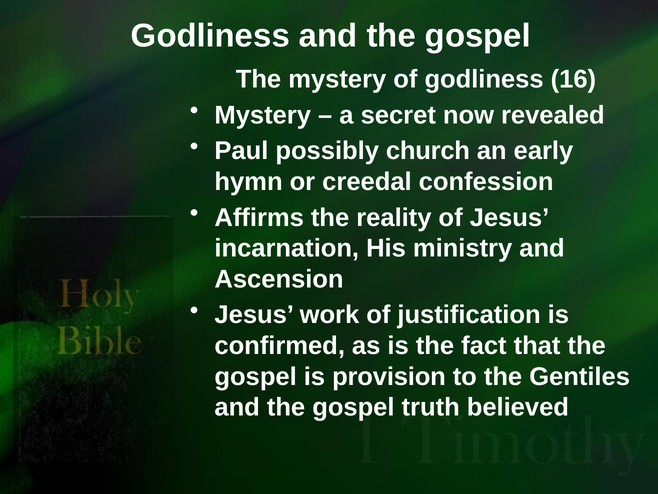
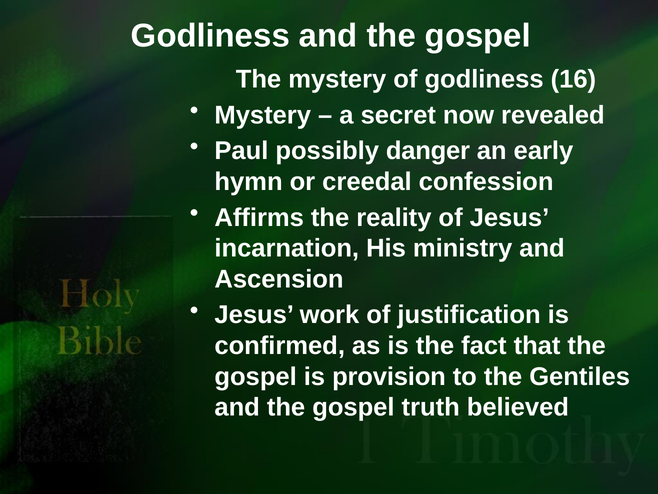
church: church -> danger (428, 151)
